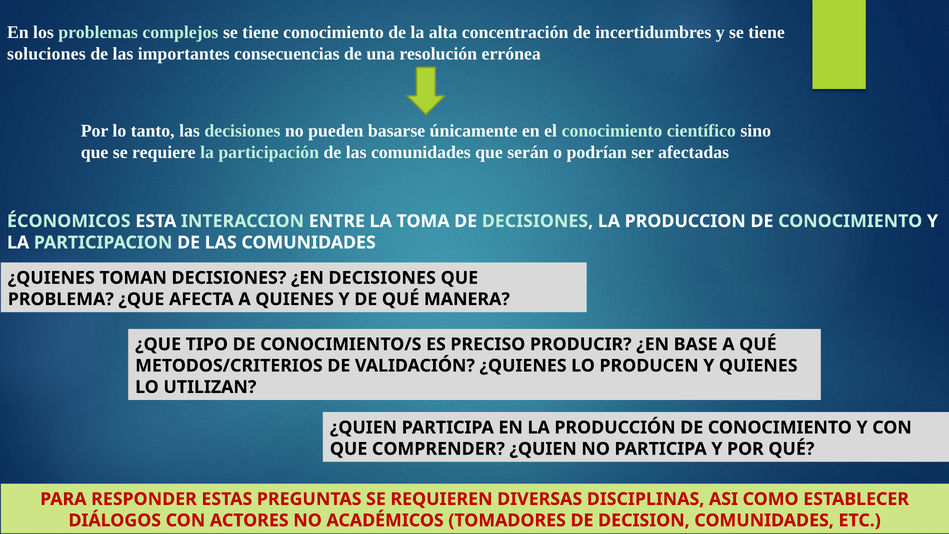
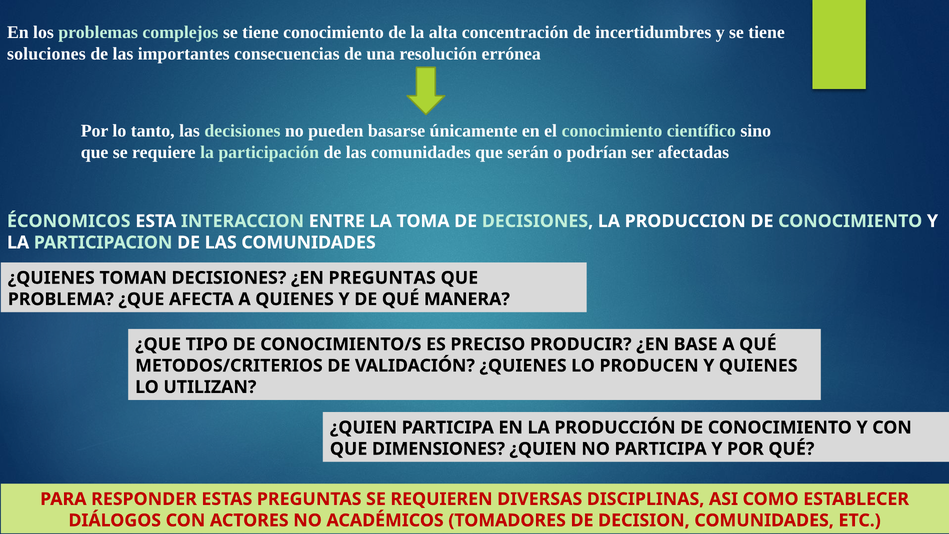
¿EN DECISIONES: DECISIONES -> PREGUNTAS (382, 278)
COMPRENDER: COMPRENDER -> DIMENSIONES (438, 449)
